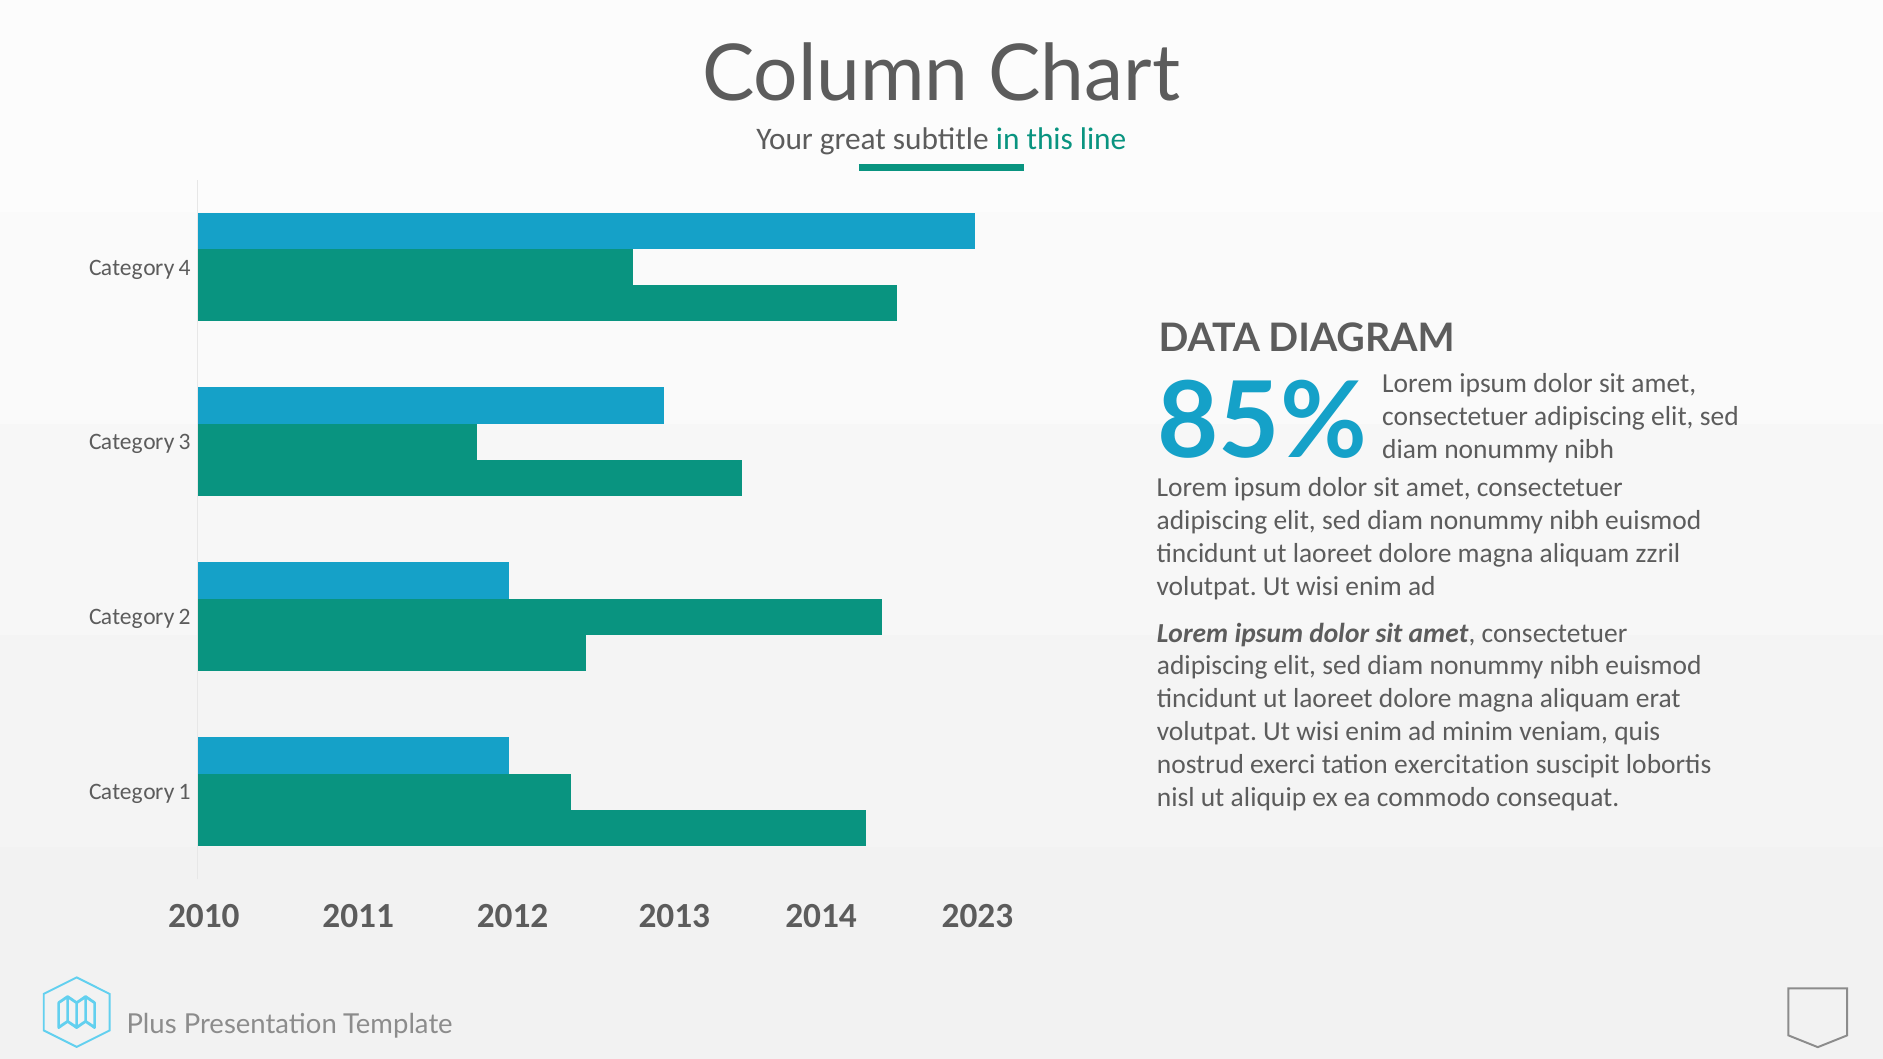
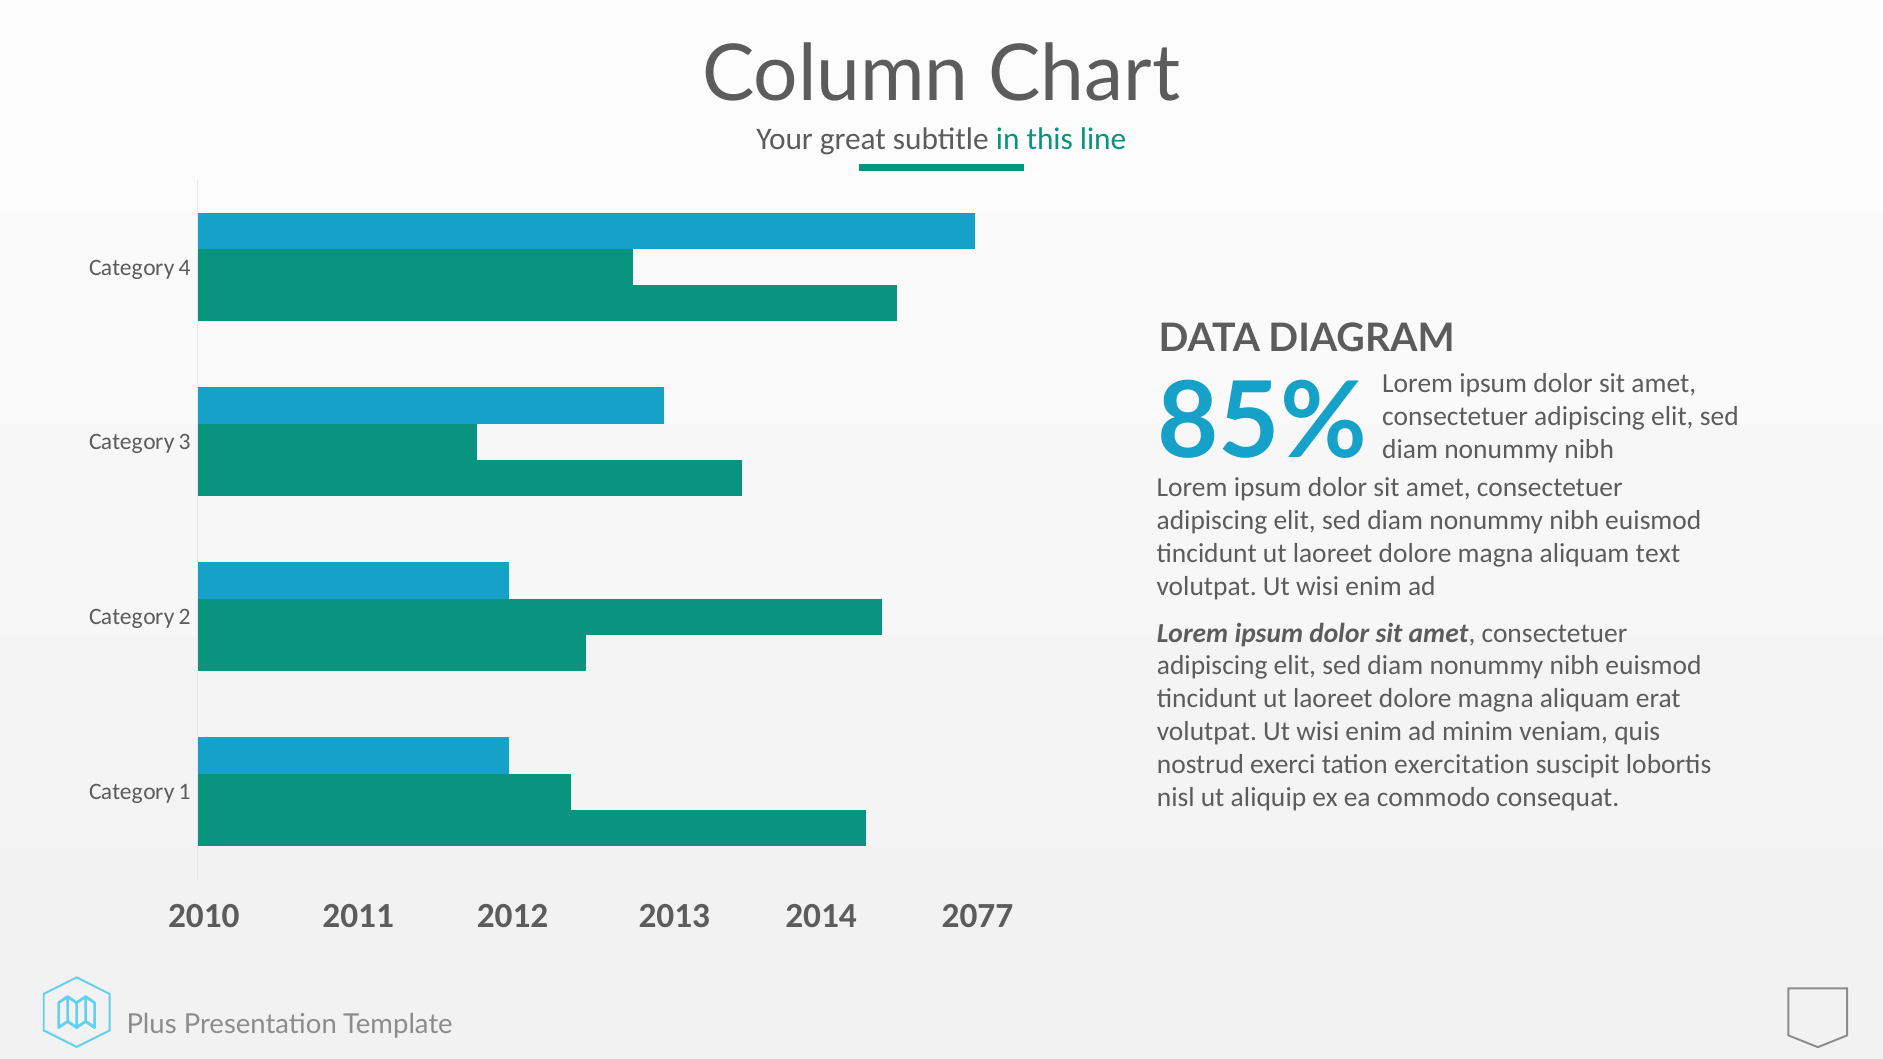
zzril: zzril -> text (1658, 553)
2023: 2023 -> 2077 (977, 916)
